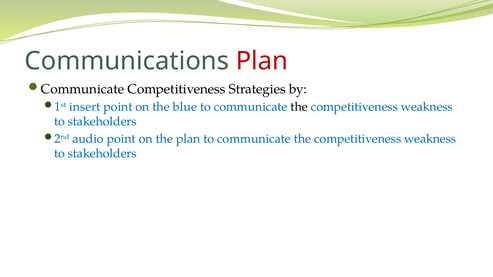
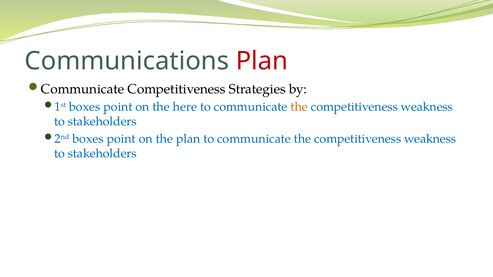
1st insert: insert -> boxes (85, 107)
blue: blue -> here (185, 107)
the colour: black -> orange (299, 107)
2nd audio: audio -> boxes (88, 139)
